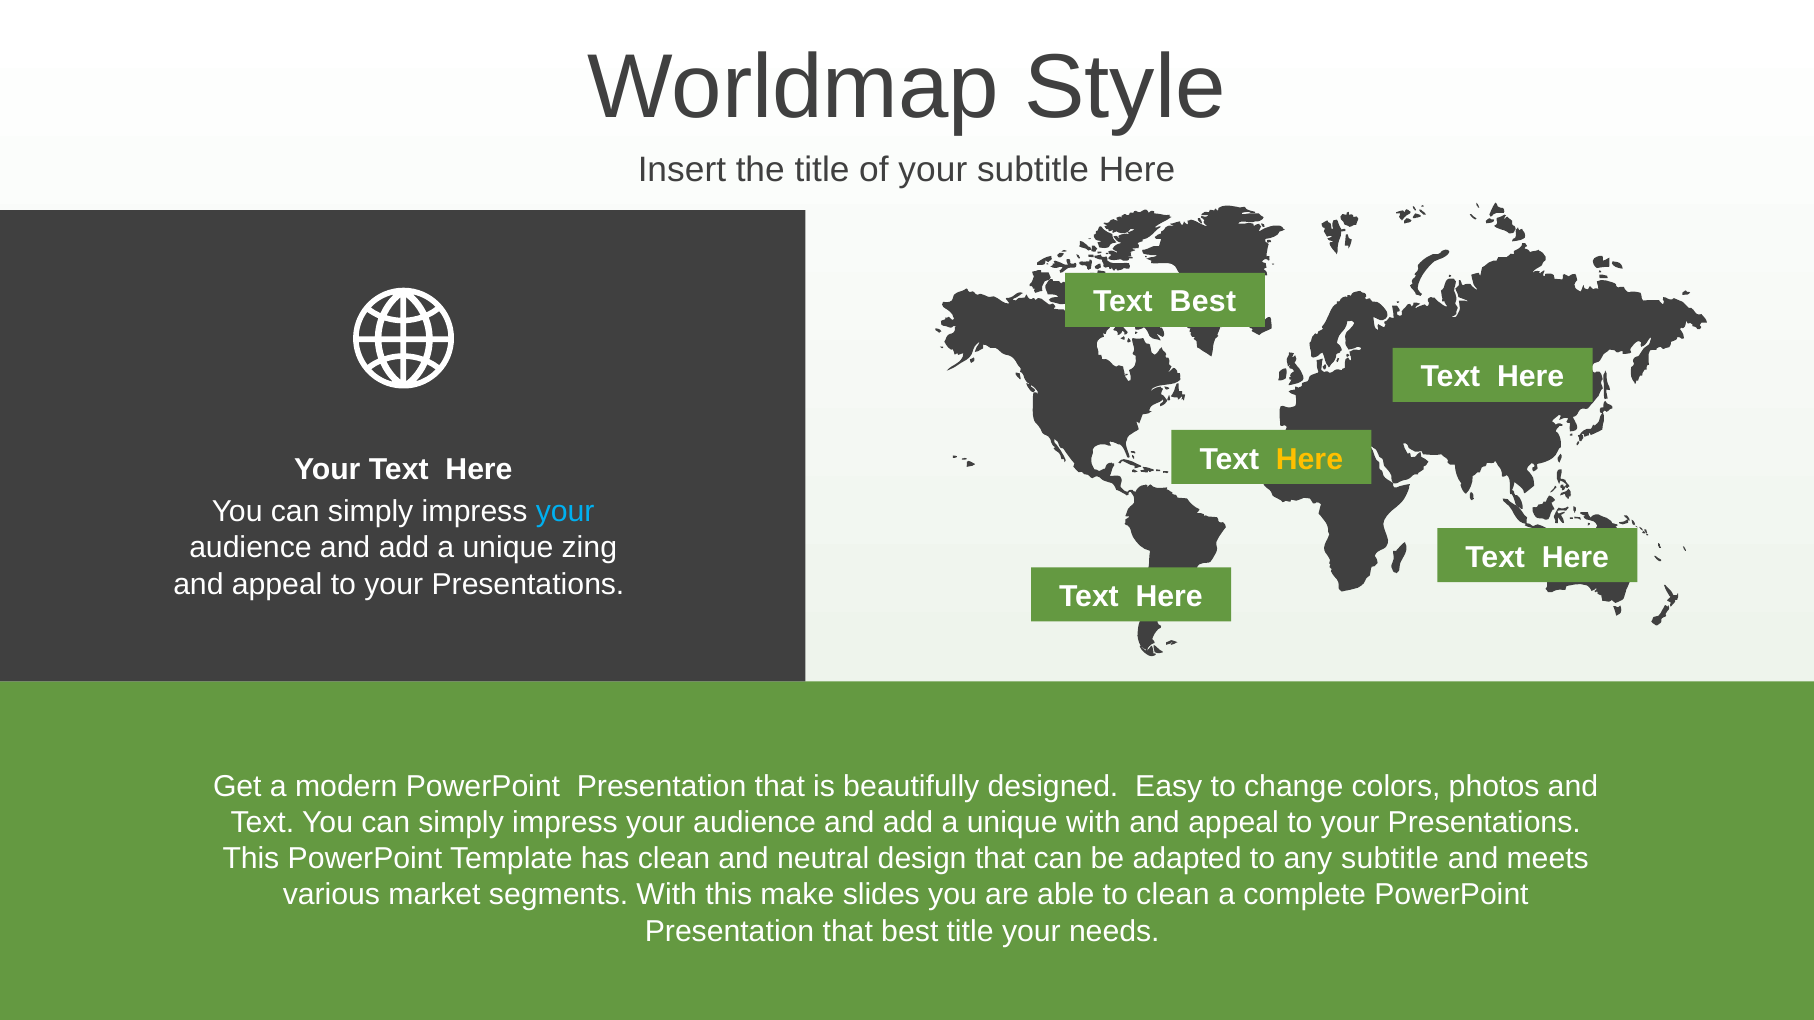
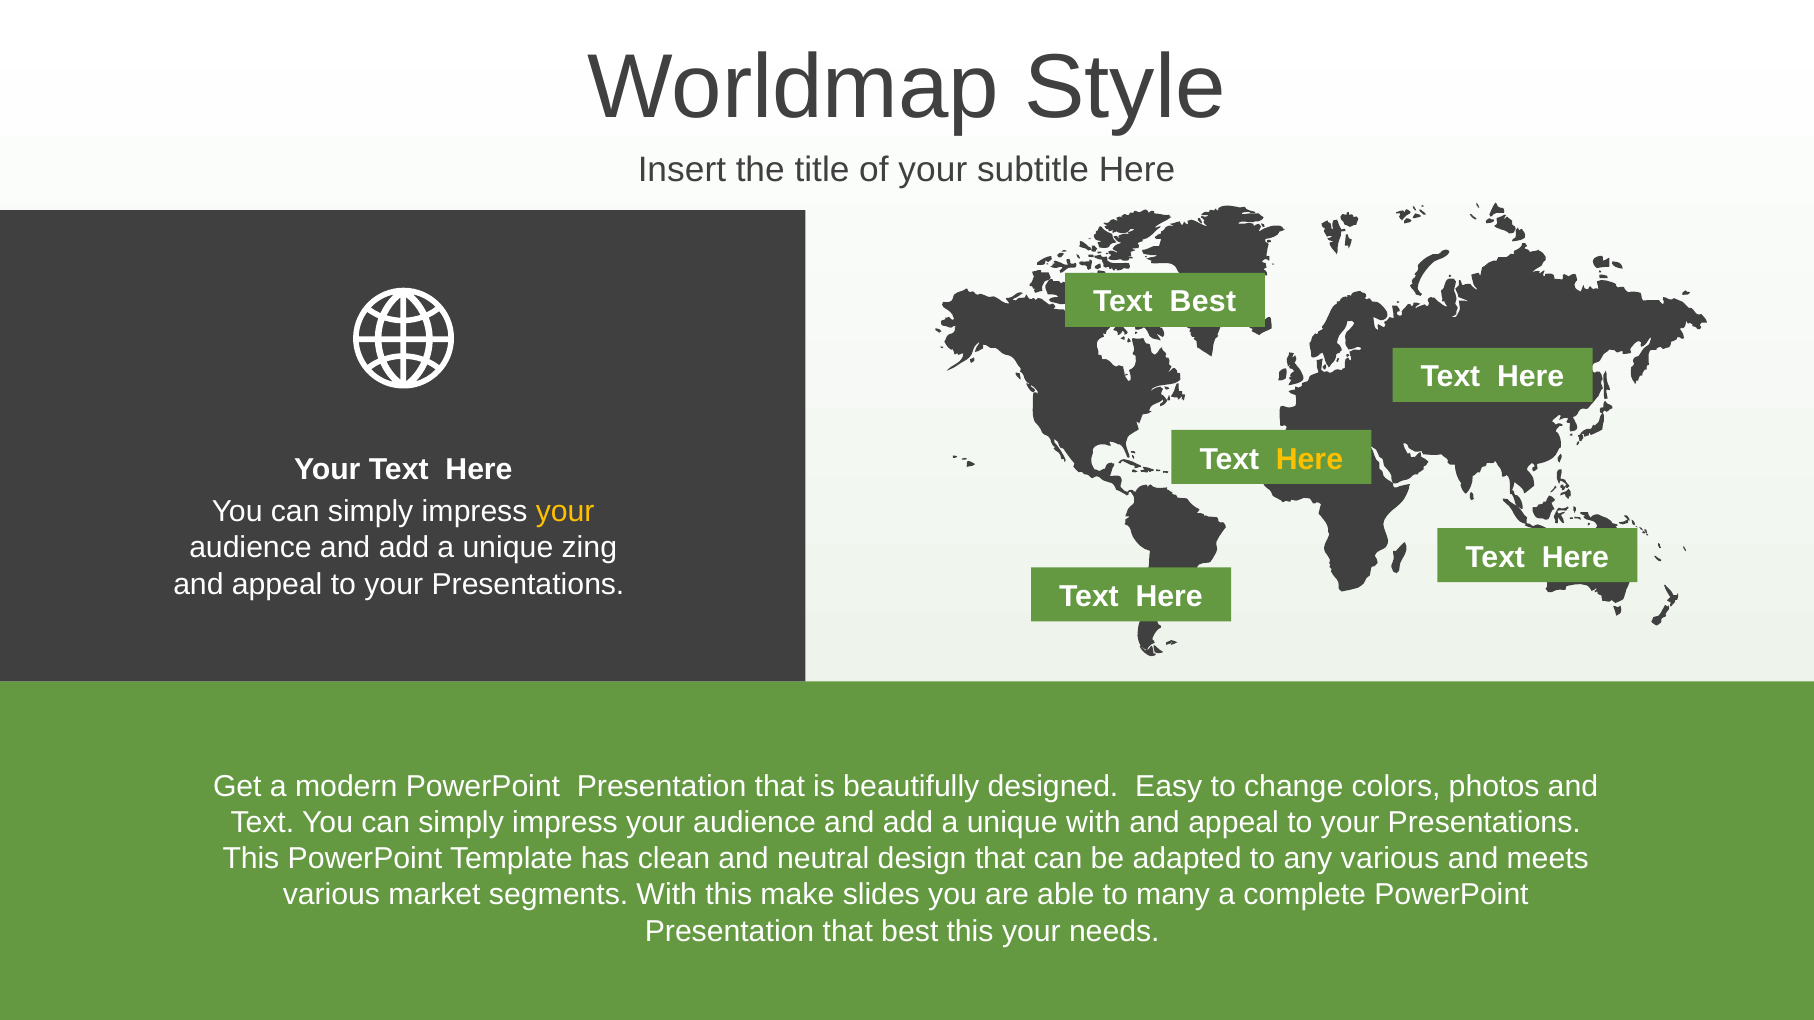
your colour: light blue -> yellow (565, 512)
any subtitle: subtitle -> various (1390, 859)
to clean: clean -> many (1173, 895)
best title: title -> this (970, 932)
